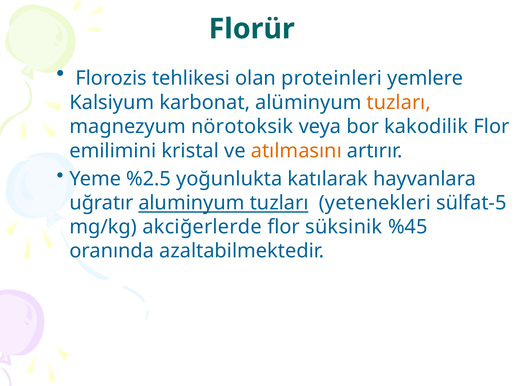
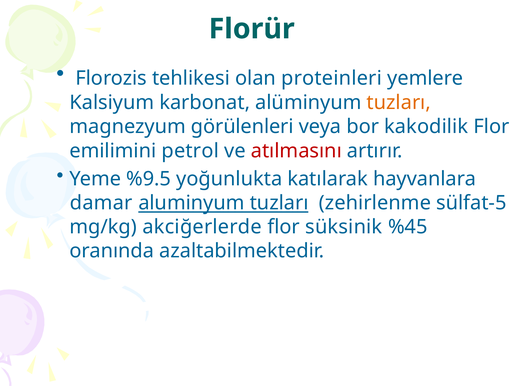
nörotoksik: nörotoksik -> görülenleri (242, 127)
kristal: kristal -> petrol (190, 151)
atılmasını colour: orange -> red (296, 151)
%2.5: %2.5 -> %9.5 (149, 179)
uğratır: uğratır -> damar (101, 203)
yetenekleri: yetenekleri -> zehirlenme (375, 203)
